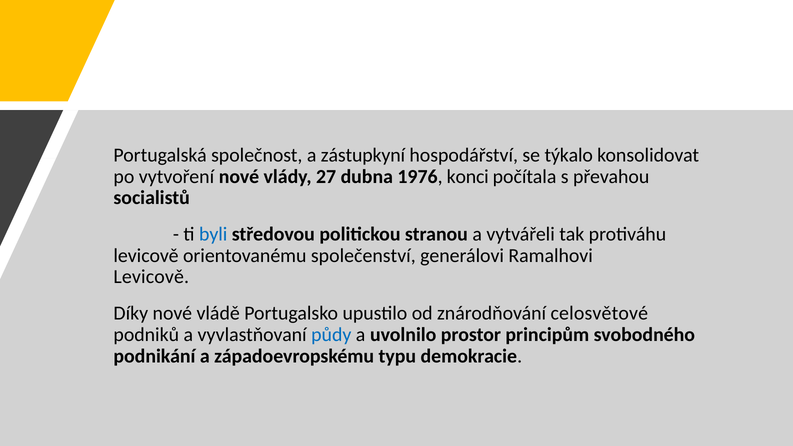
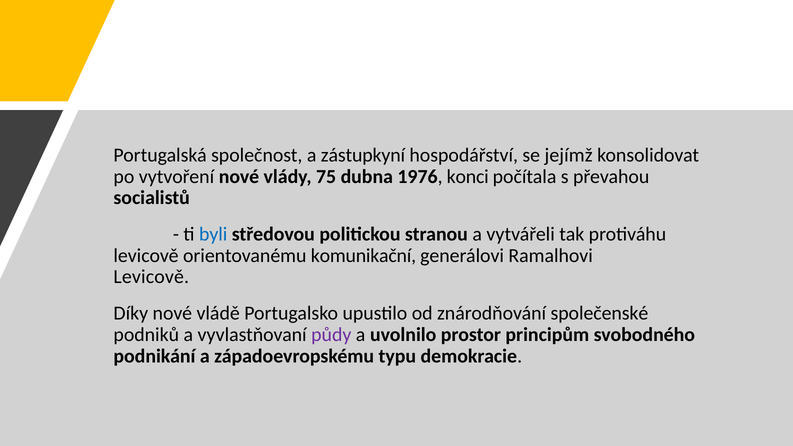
týkalo: týkalo -> jejímž (569, 155)
27: 27 -> 75 (326, 177)
společenství: společenství -> komunikační (363, 256)
celosvětové: celosvětové -> společenské (599, 313)
půdy colour: blue -> purple (331, 335)
